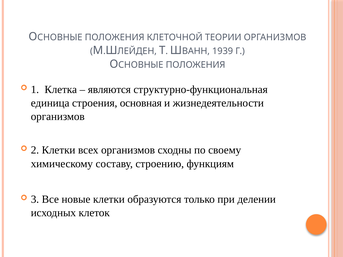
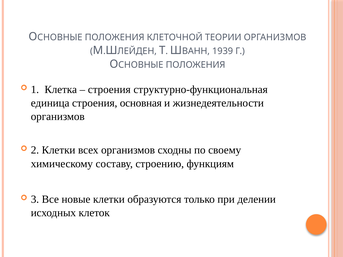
являются: являются -> строения (109, 89)
